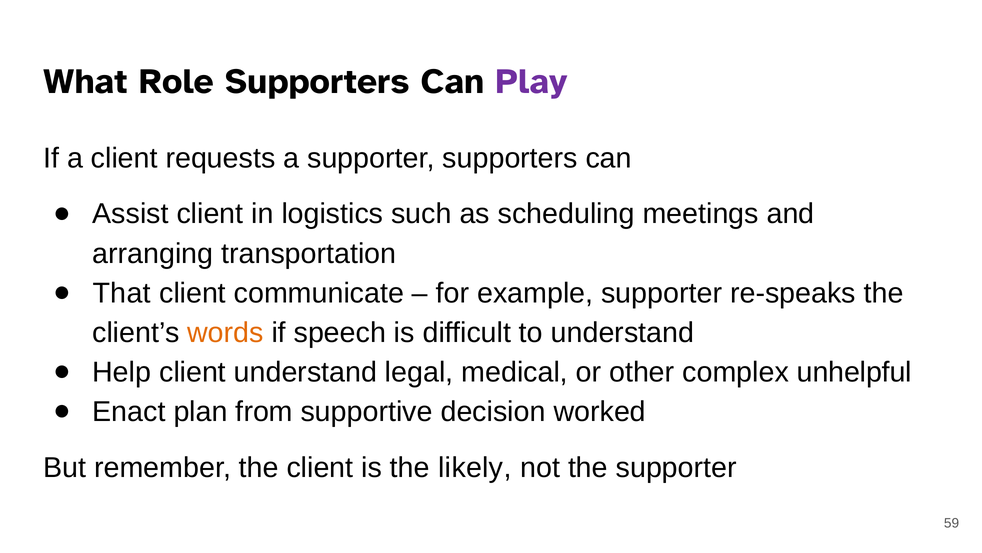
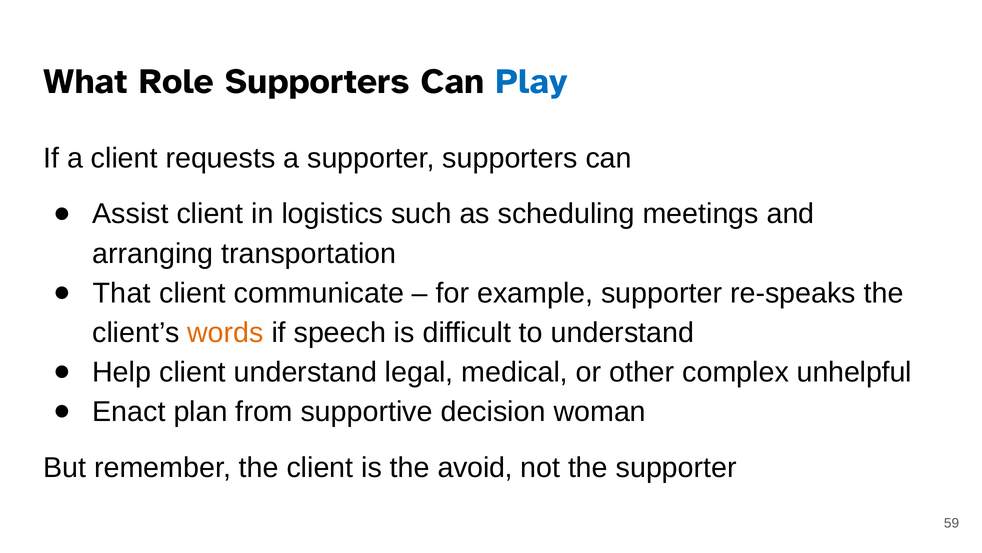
Play colour: purple -> blue (532, 81)
worked: worked -> woman (600, 411)
likely: likely -> avoid (475, 467)
